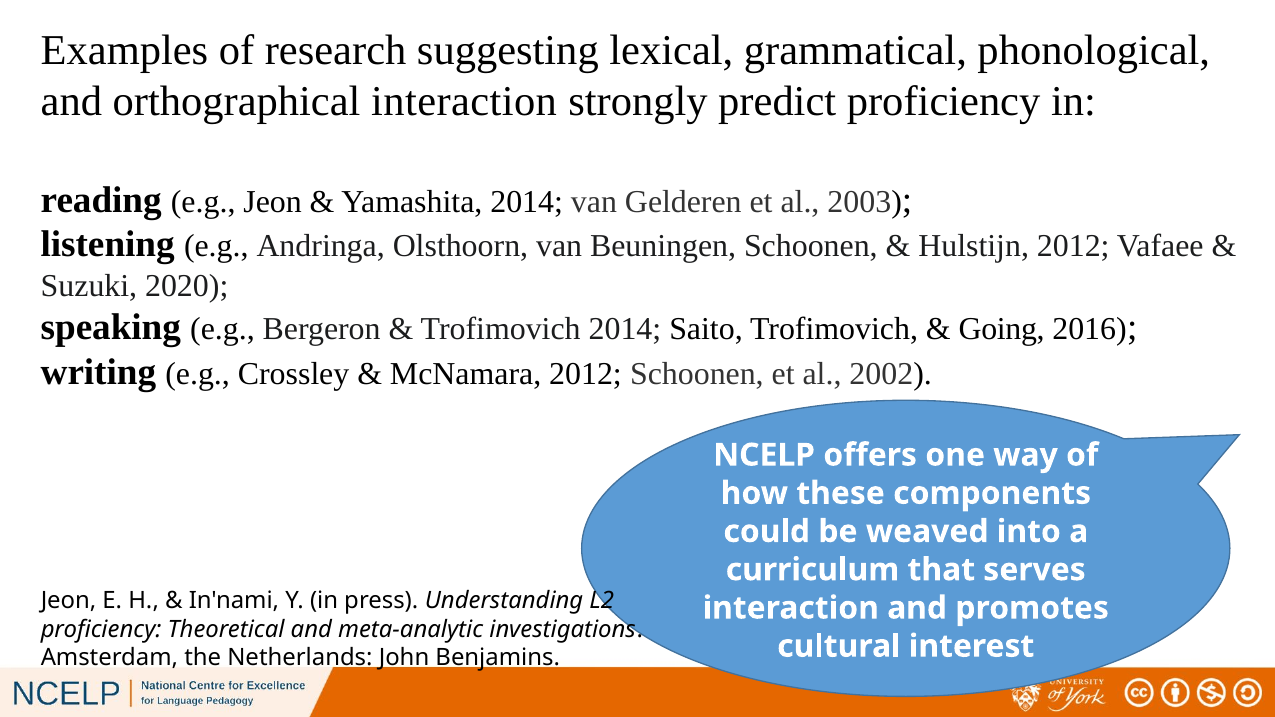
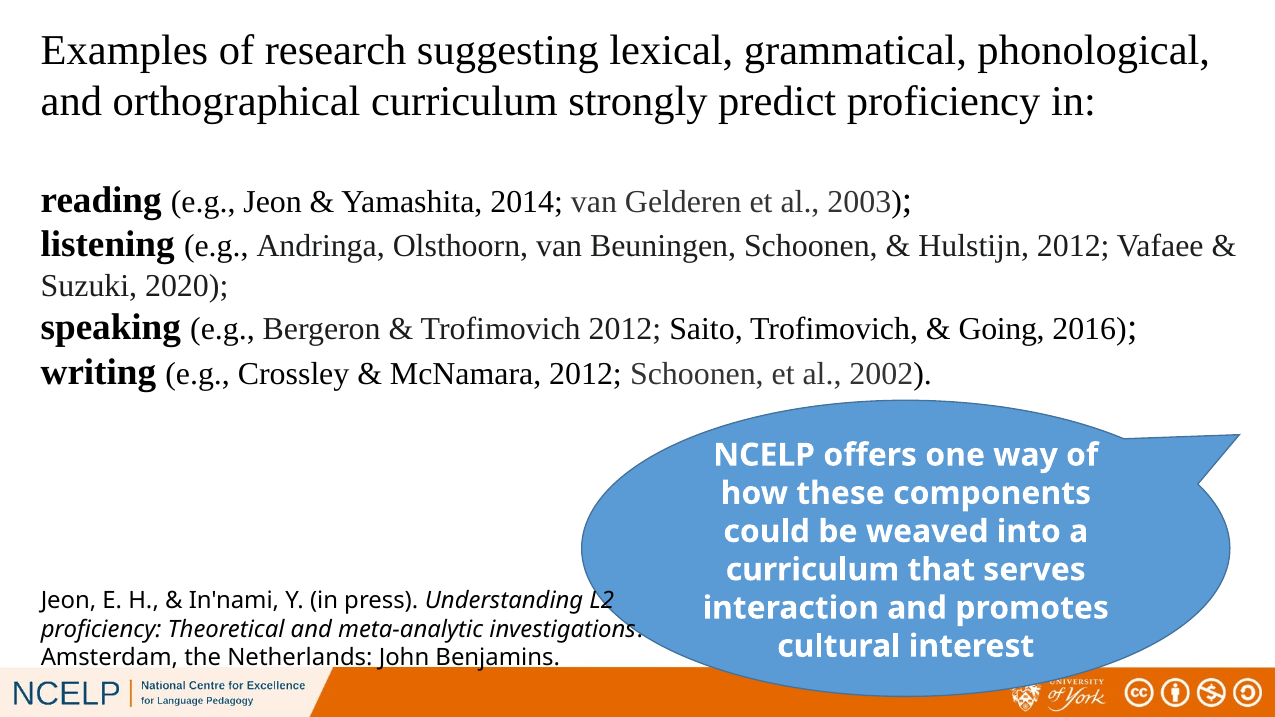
interaction: interaction -> curriculum (464, 102)
Trofimovich 2014: 2014 -> 2012 (625, 329)
